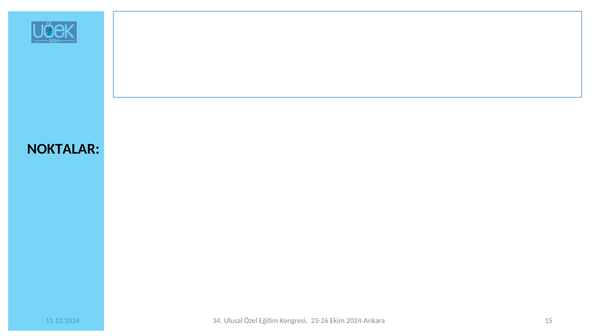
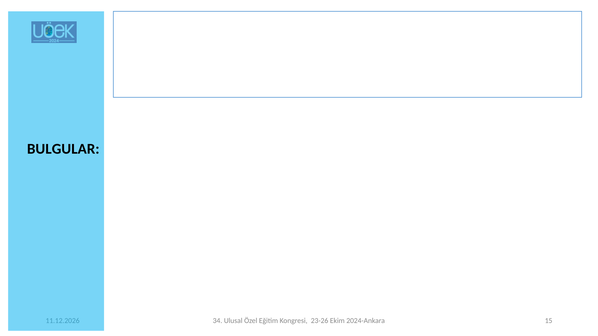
NOKTALAR: NOKTALAR -> BULGULAR (63, 149)
